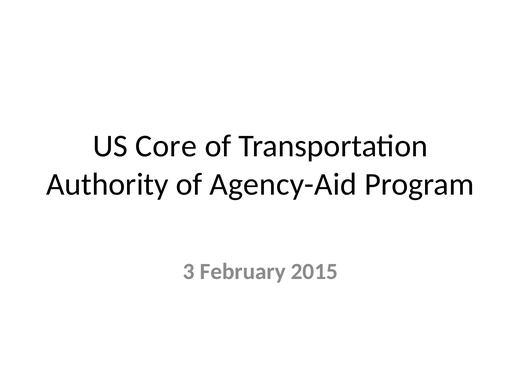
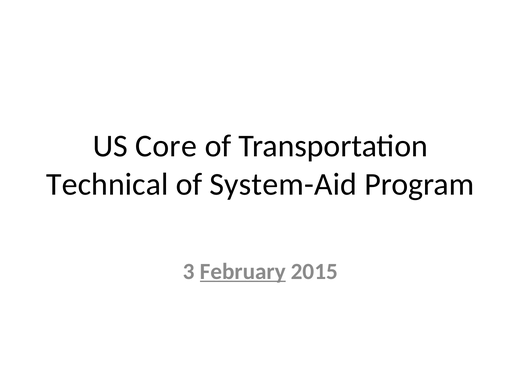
Authority: Authority -> Technical (107, 185)
Agency-Aid: Agency-Aid -> System-Aid (283, 185)
February underline: none -> present (243, 272)
